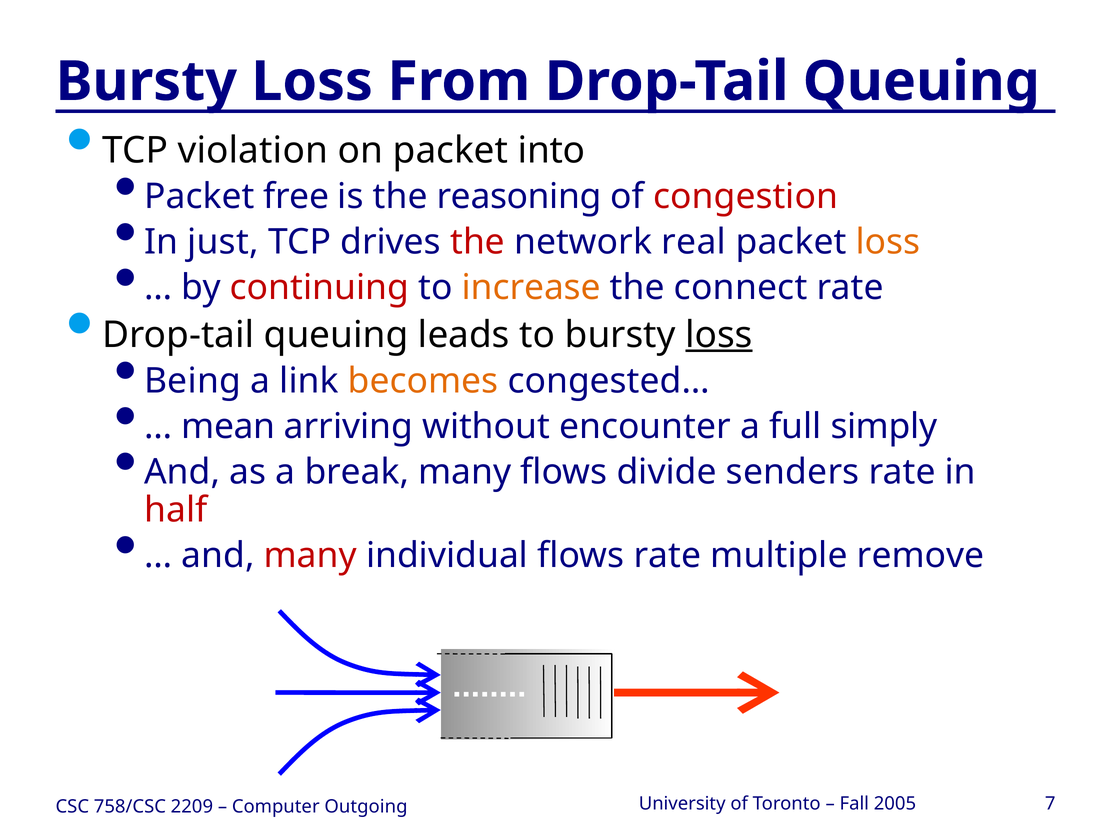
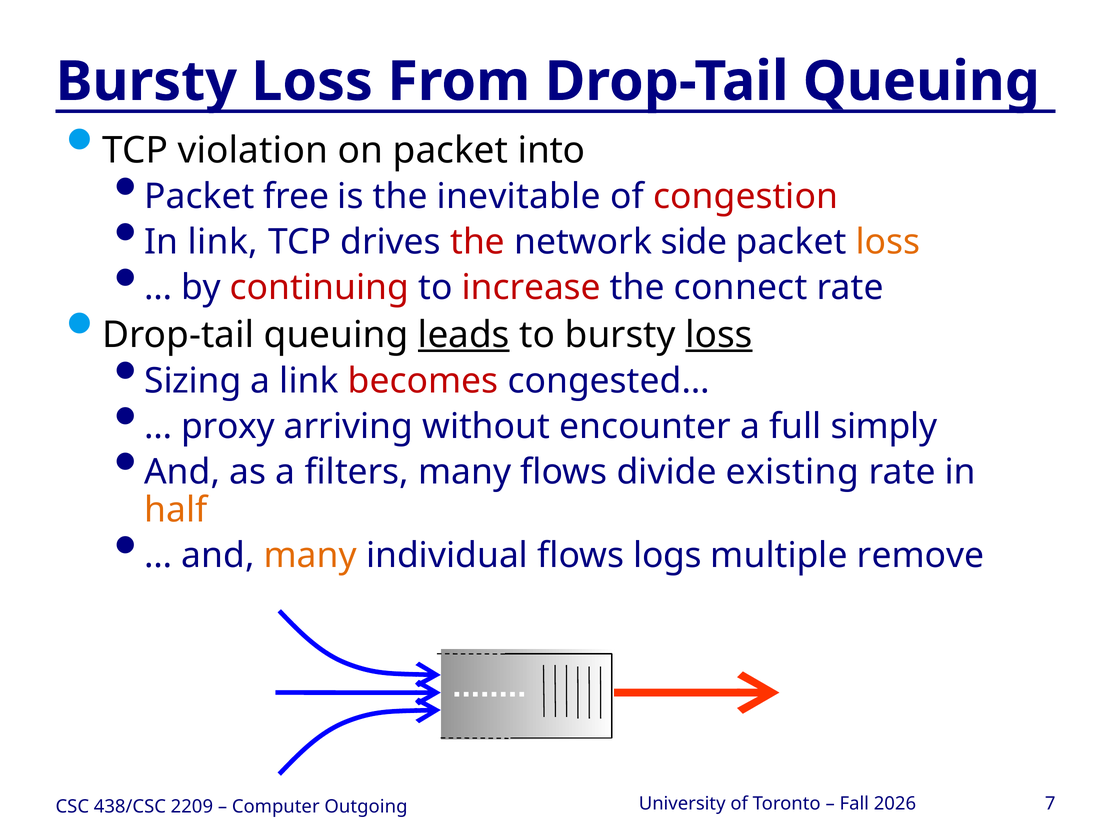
reasoning: reasoning -> inevitable (519, 197)
In just: just -> link (223, 242)
real: real -> side (694, 242)
increase colour: orange -> red (531, 288)
leads underline: none -> present (464, 335)
Being: Being -> Sizing (193, 381)
becomes colour: orange -> red (423, 381)
mean: mean -> proxy (228, 426)
break: break -> filters (357, 472)
senders: senders -> existing (793, 472)
half colour: red -> orange (176, 510)
many colour: red -> orange (310, 556)
flows rate: rate -> logs (668, 556)
2005: 2005 -> 2026 (895, 804)
758/CSC: 758/CSC -> 438/CSC (130, 807)
